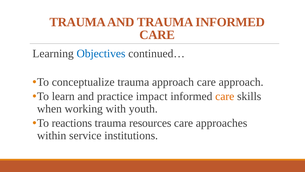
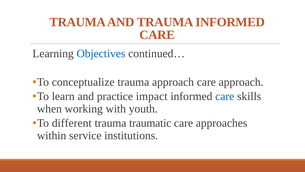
care colour: orange -> blue (225, 96)
reactions: reactions -> different (72, 123)
resources: resources -> traumatic (150, 123)
